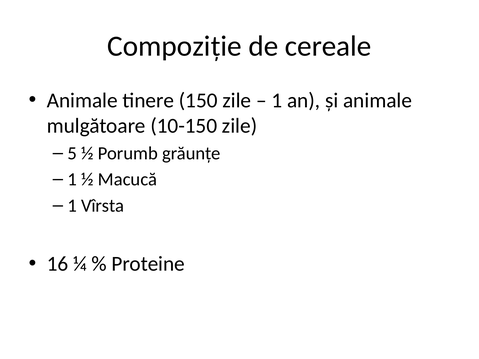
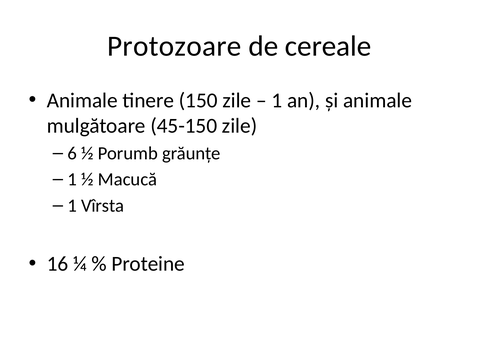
Compoziție: Compoziție -> Protozoare (174, 46)
10-150: 10-150 -> 45-150 (184, 126)
5: 5 -> 6 (72, 154)
